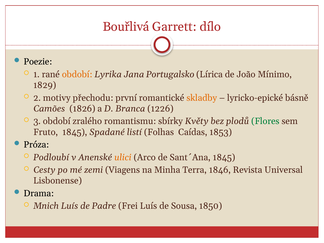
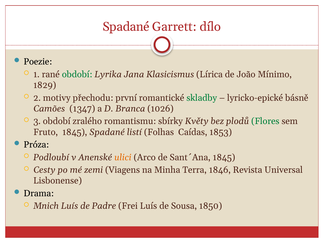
Bouřlivá: Bouřlivá -> Spadané (126, 27)
období colour: orange -> green (77, 74)
Portugalsko: Portugalsko -> Klasicismus (170, 74)
skladby colour: orange -> green (202, 98)
1826: 1826 -> 1347 (82, 109)
1226: 1226 -> 1026 (160, 109)
